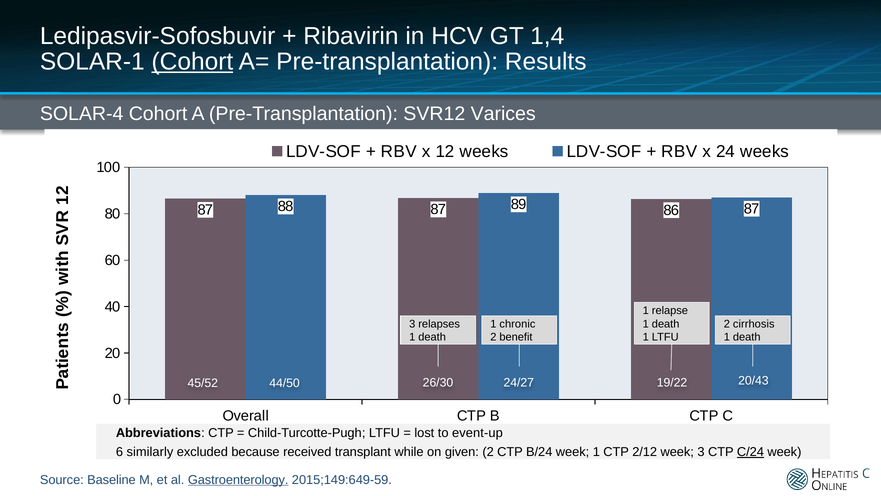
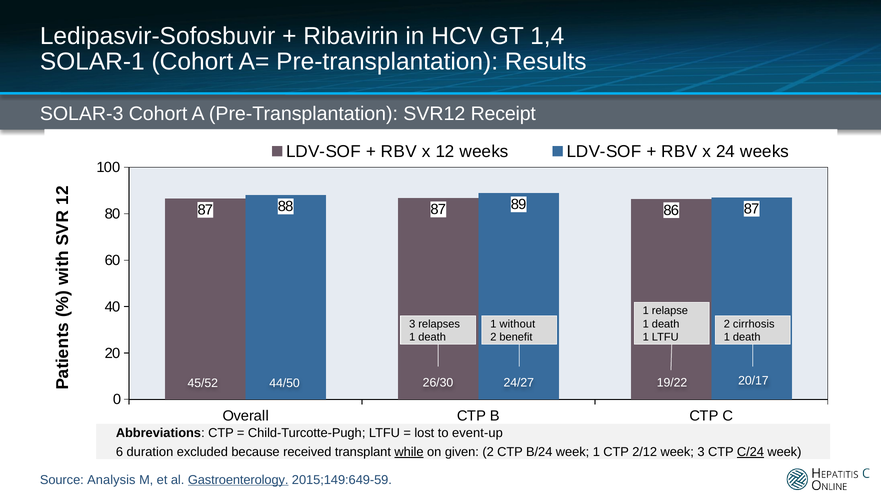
Cohort underline: present -> none (192, 62)
SOLAR-4: SOLAR-4 -> SOLAR-3 (82, 114)
Varices: Varices -> Receipt (503, 114)
chronic: chronic -> without (517, 324)
20/43: 20/43 -> 20/17 (753, 380)
similarly: similarly -> duration (150, 451)
while underline: none -> present (409, 451)
Baseline: Baseline -> Analysis (111, 479)
